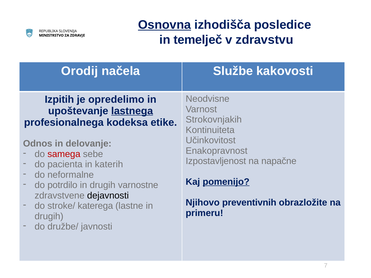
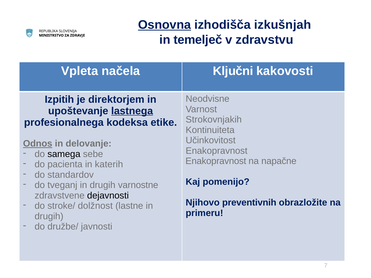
posledice: posledice -> izkušnjah (283, 25)
Orodij: Orodij -> Vpleta (80, 71)
Službe: Službe -> Ključni (233, 71)
opredelimo: opredelimo -> direktorjem (116, 99)
Odnos underline: none -> present (38, 144)
samega colour: red -> black (64, 154)
Izpostavljenost: Izpostavljenost -> Enakopravnost (216, 161)
neformalne: neformalne -> standardov (71, 175)
pomenijo underline: present -> none (226, 182)
potrdilo: potrdilo -> tveganj (62, 185)
katerega: katerega -> dolžnost (95, 206)
